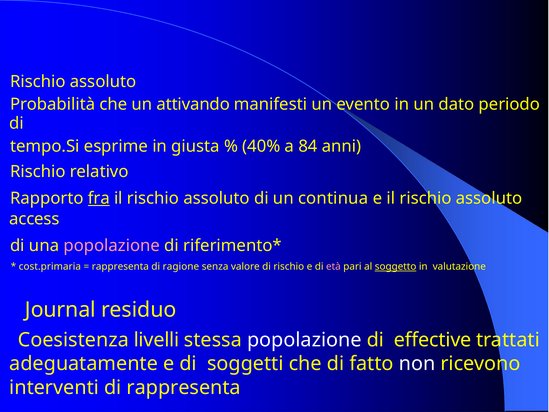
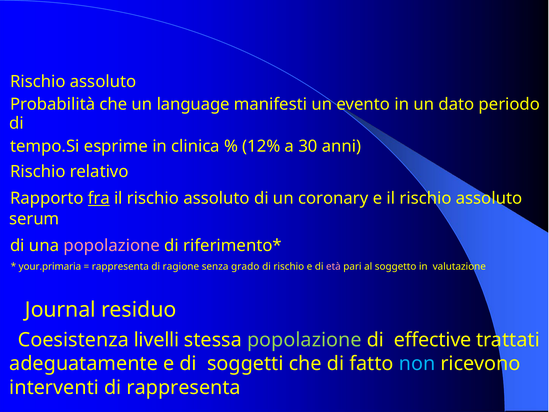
attivando: attivando -> language (193, 104)
giusta: giusta -> clinica (196, 146)
40%: 40% -> 12% (261, 146)
84: 84 -> 30 (308, 146)
continua: continua -> coronary (333, 198)
access: access -> serum (34, 219)
cost.primaria: cost.primaria -> your.primaria (50, 267)
valore: valore -> grado (245, 267)
soggetto underline: present -> none (396, 267)
popolazione colour: white -> light green (304, 340)
non colour: white -> light blue (417, 363)
